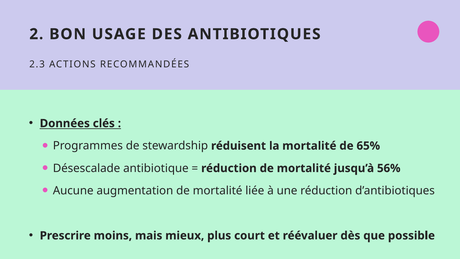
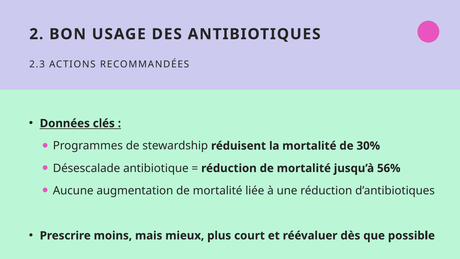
65%: 65% -> 30% (368, 146)
